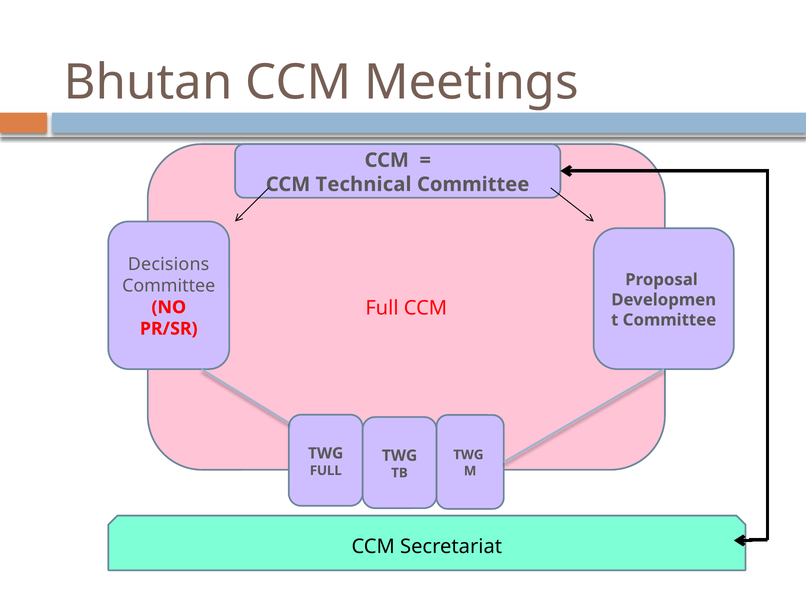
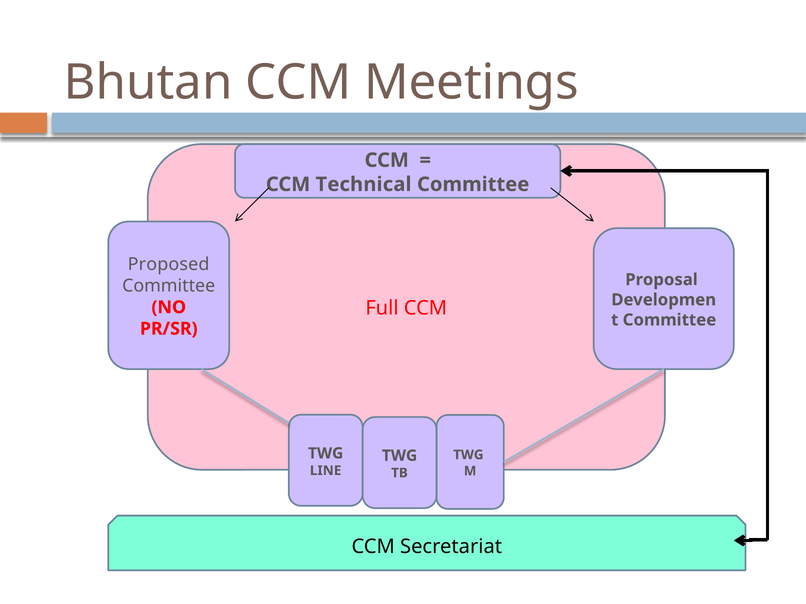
Decisions: Decisions -> Proposed (169, 265)
FULL: FULL -> LINE (326, 471)
